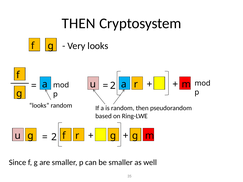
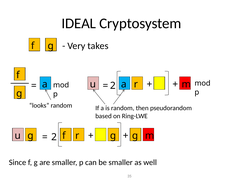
THEN: THEN -> IDEAL (79, 24)
Very looks: looks -> takes (98, 46)
